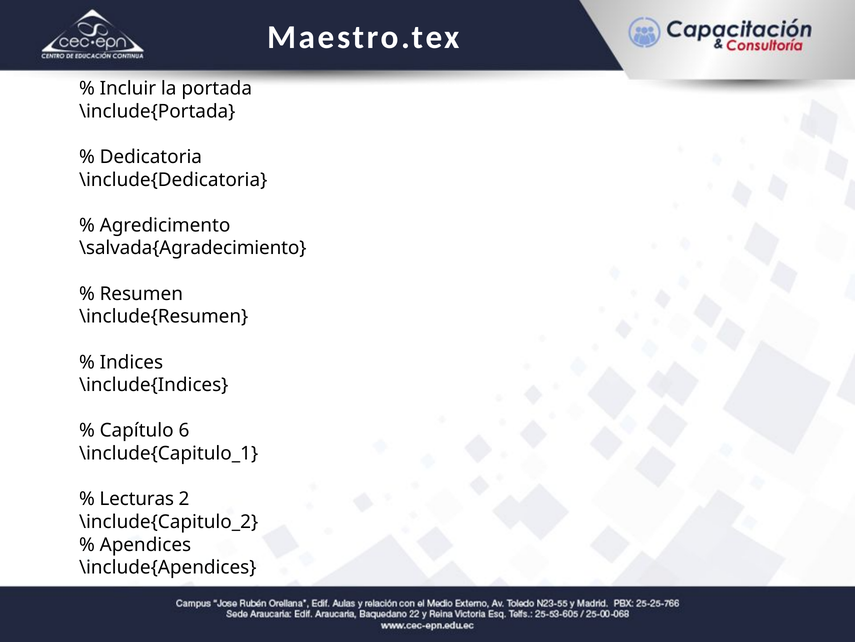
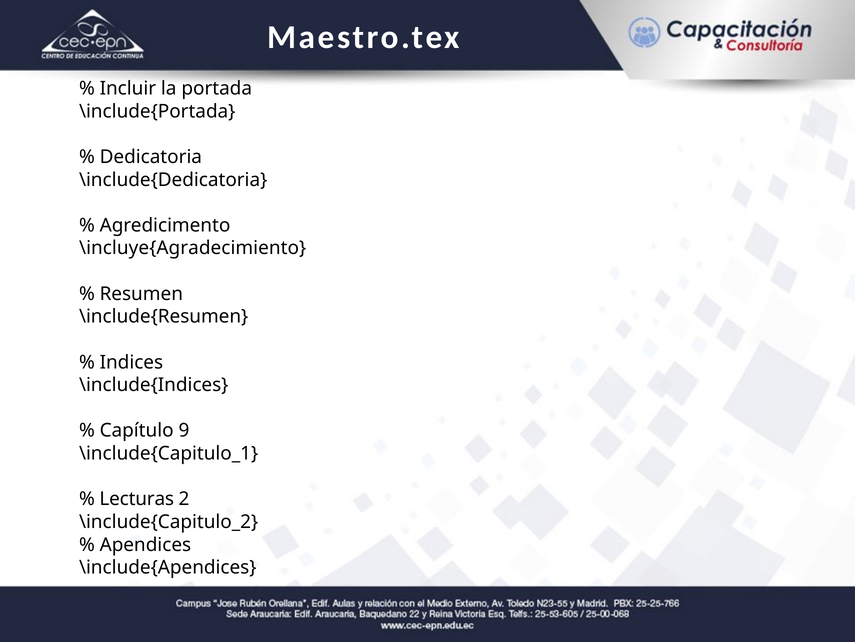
\salvada{Agradecimiento: \salvada{Agradecimiento -> \incluye{Agradecimiento (193, 248)
6: 6 -> 9 (184, 430)
